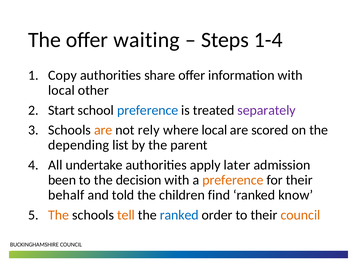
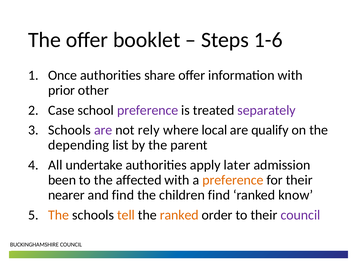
waiting: waiting -> booklet (147, 40)
1-4: 1-4 -> 1-6 (268, 40)
Copy: Copy -> Once (63, 75)
local: local -> prior (62, 90)
Start: Start -> Case (61, 110)
preference colour: blue -> purple (148, 110)
are colour: orange -> purple (103, 130)
scored: scored -> qualify (270, 130)
decision: decision -> affected (139, 180)
behalf: behalf -> nearer (66, 195)
and told: told -> find (123, 195)
ranked colour: blue -> orange (179, 215)
council colour: orange -> purple (300, 215)
